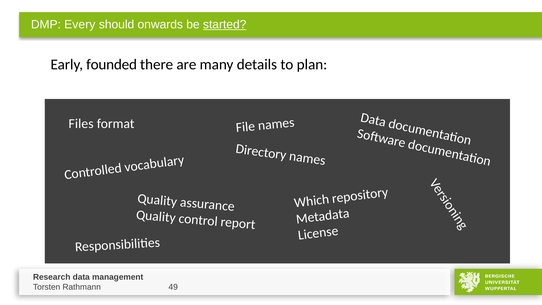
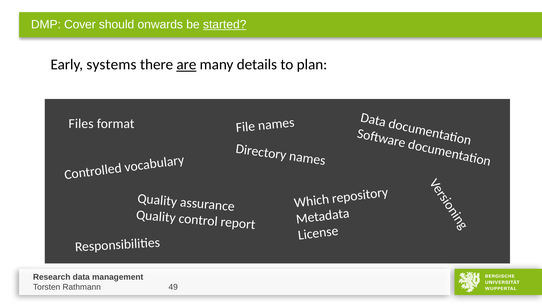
Every: Every -> Cover (80, 24)
founded: founded -> systems (111, 65)
are underline: none -> present (186, 65)
